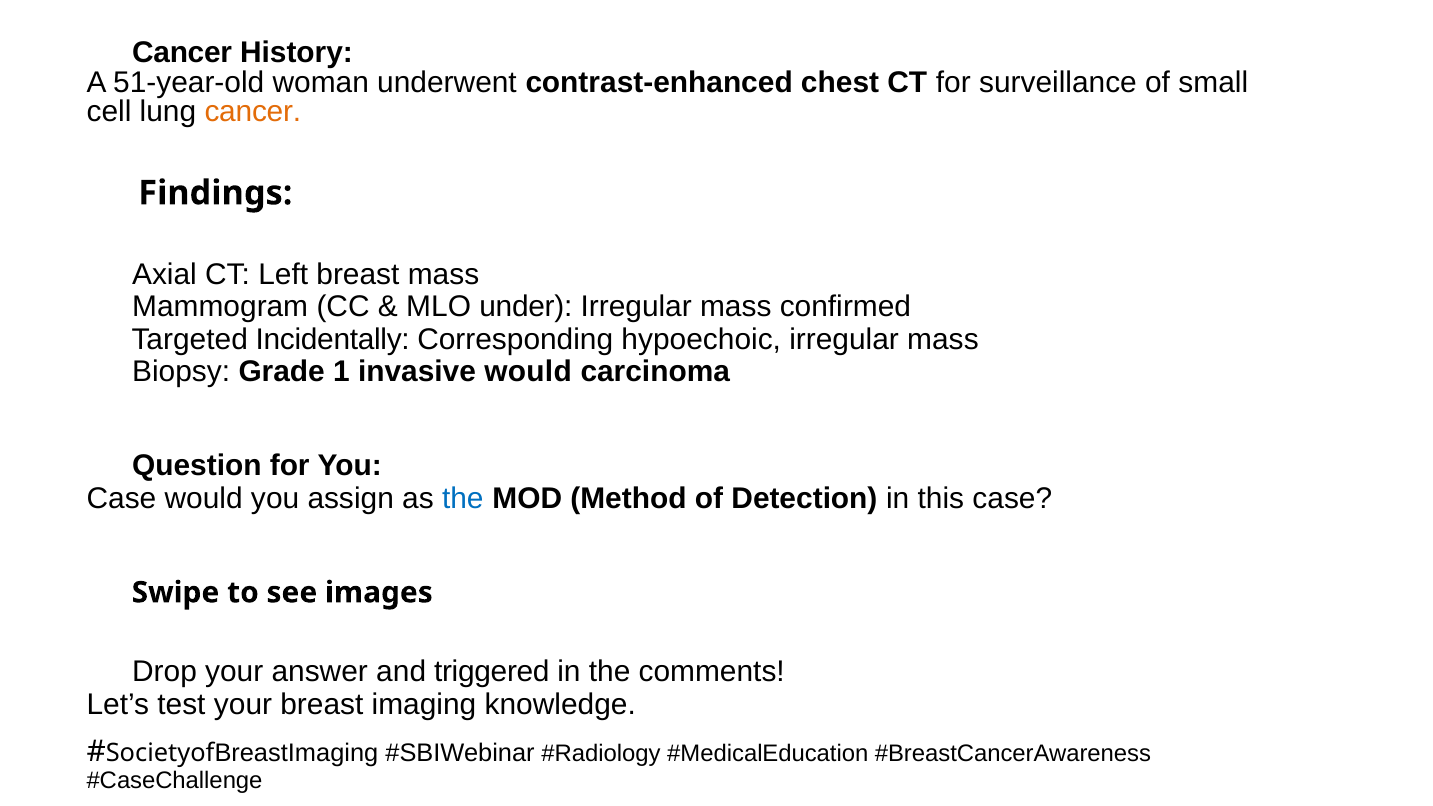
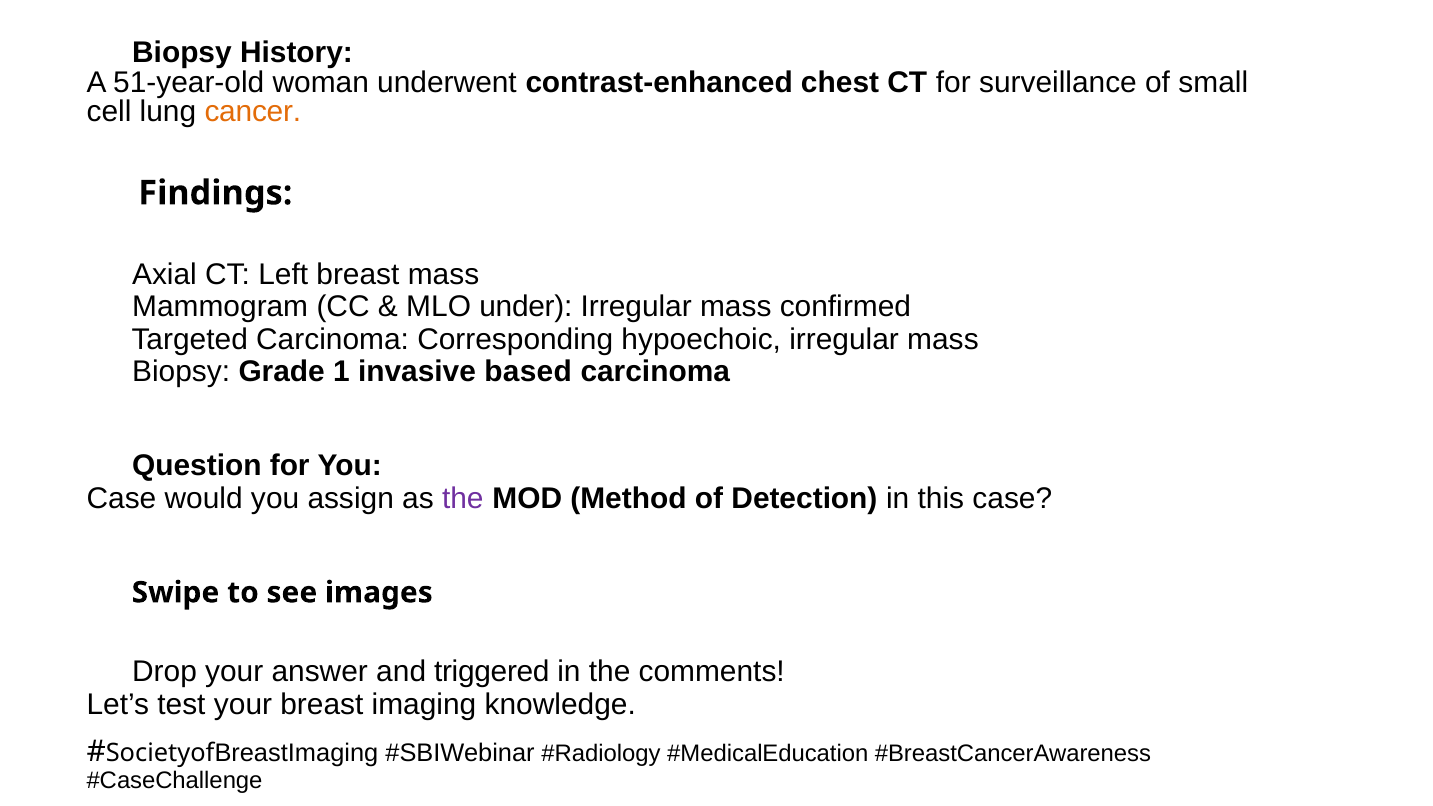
Cancer: Cancer -> Biopsy (182, 53)
Targeted Incidentally: Incidentally -> Carcinoma (333, 339)
invasive would: would -> based (528, 372)
the colour: blue -> purple (463, 498)
